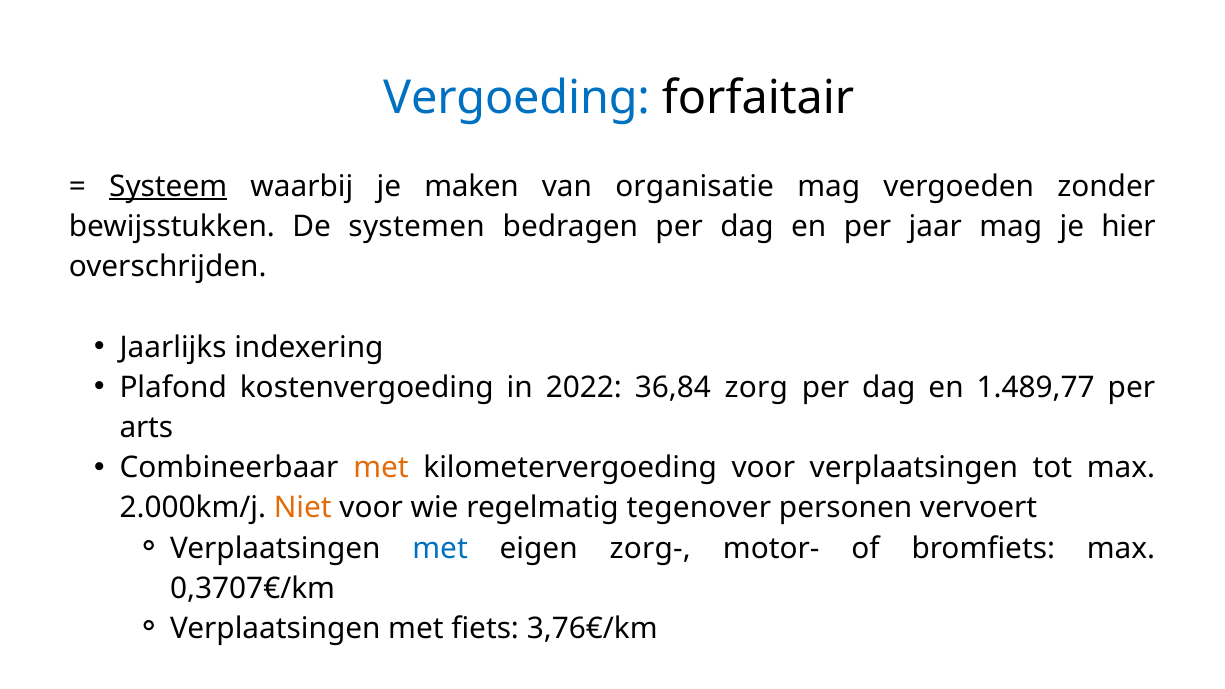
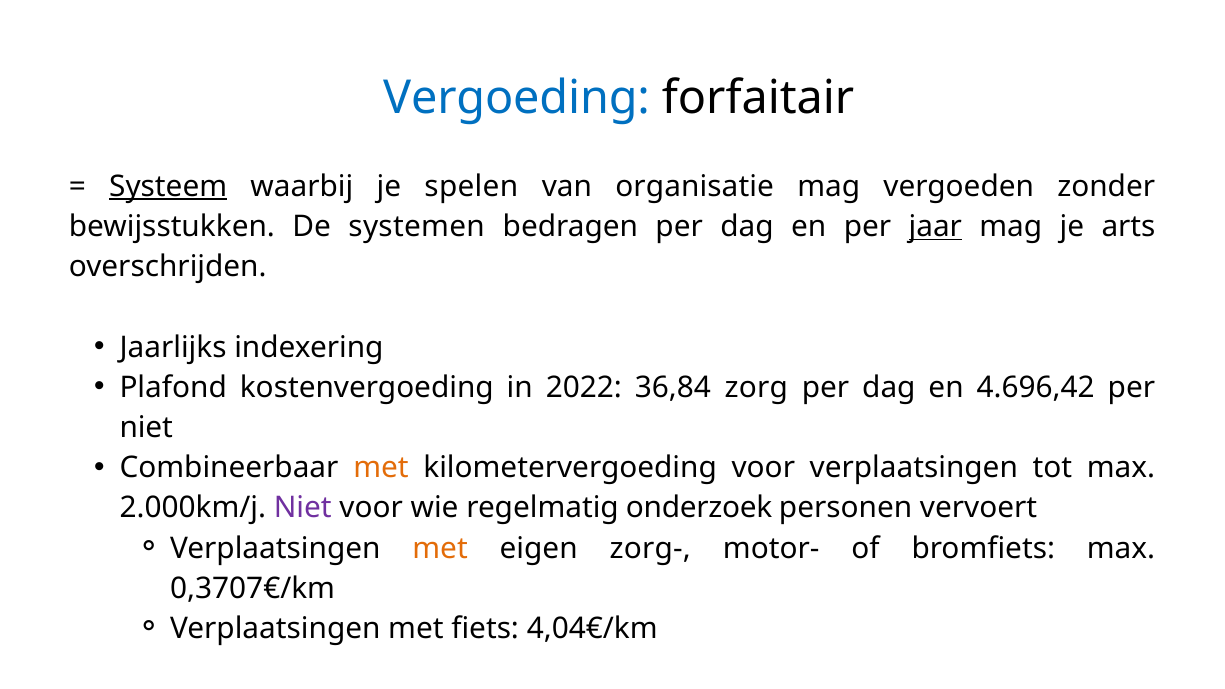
maken: maken -> spelen (471, 186)
jaar underline: none -> present (935, 227)
hier: hier -> arts (1128, 227)
1.489,77: 1.489,77 -> 4.696,42 (1036, 387)
arts: arts -> niet (146, 428)
Niet colour: orange -> purple (303, 508)
tegenover: tegenover -> onderzoek (699, 508)
met colour: blue -> orange (440, 548)
3,76€/km: 3,76€/km -> 4,04€/km (592, 629)
